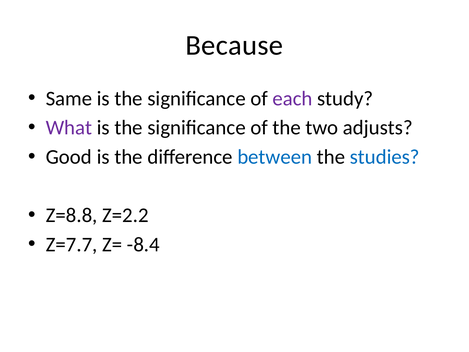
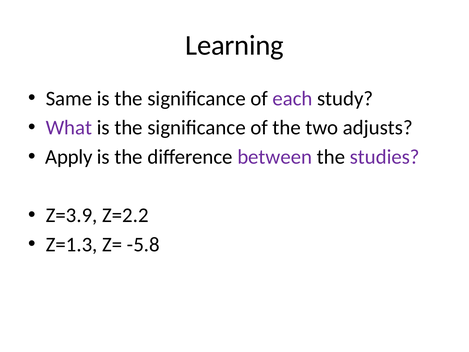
Because: Because -> Learning (235, 45)
Good: Good -> Apply (69, 157)
between colour: blue -> purple (275, 157)
studies colour: blue -> purple (385, 157)
Z=8.8: Z=8.8 -> Z=3.9 (72, 215)
Z=7.7: Z=7.7 -> Z=1.3 (72, 244)
-8.4: -8.4 -> -5.8 (143, 244)
